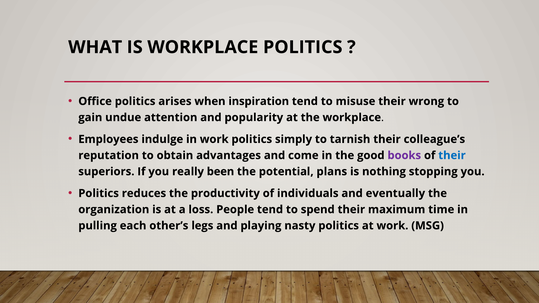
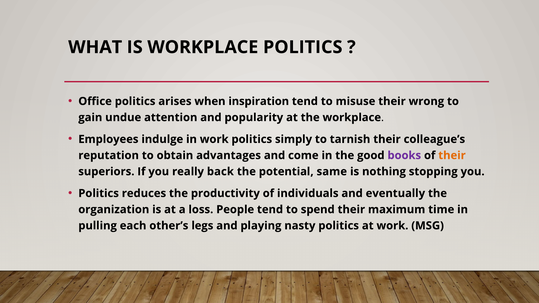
their colour: blue -> orange (452, 155)
been: been -> back (220, 172)
plans: plans -> same (332, 172)
